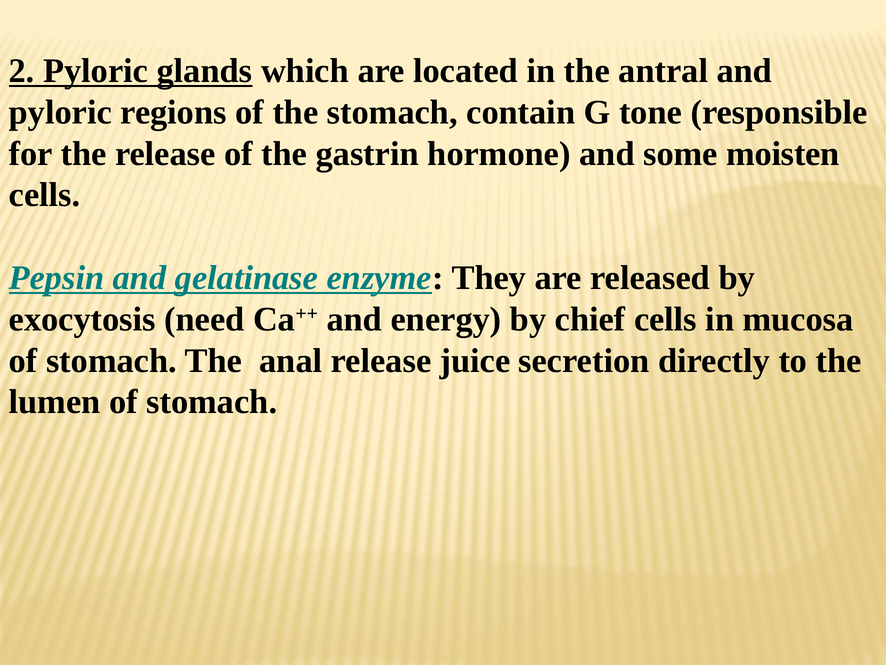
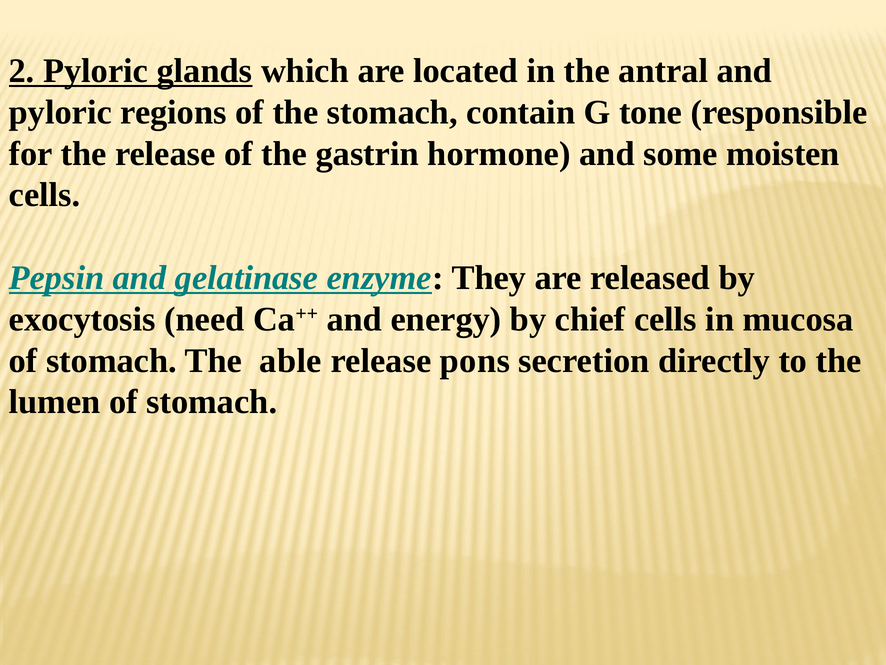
anal: anal -> able (291, 360)
juice: juice -> pons (475, 360)
